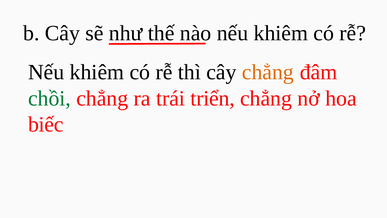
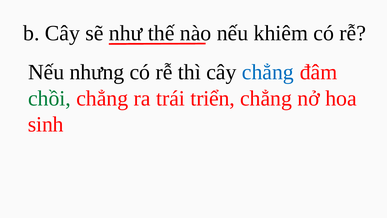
khiêm: khiêm -> nhưng (97, 72)
chẳng colour: orange -> blue (268, 72)
biếc: biếc -> sinh (46, 124)
